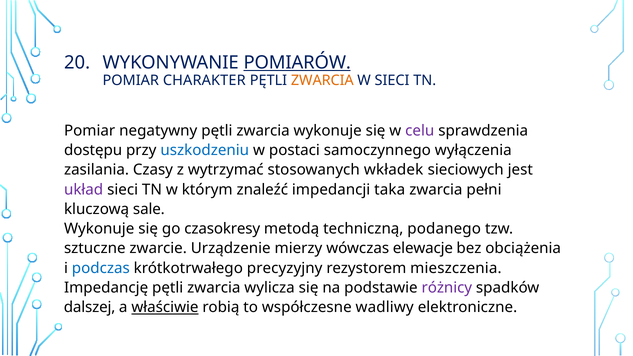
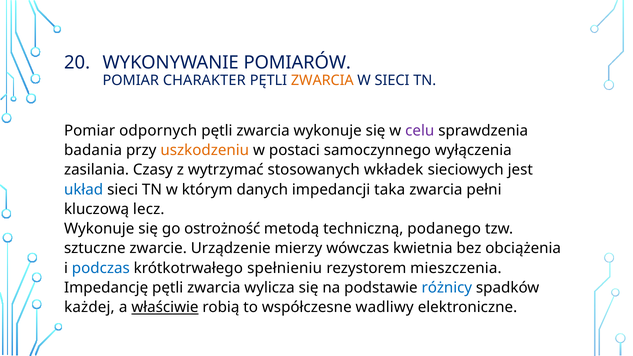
POMIARÓW underline: present -> none (297, 63)
negatywny: negatywny -> odpornych (158, 131)
dostępu: dostępu -> badania (93, 150)
uszkodzeniu colour: blue -> orange (205, 150)
układ colour: purple -> blue (84, 190)
znaleźć: znaleźć -> danych (262, 190)
sale: sale -> lecz (149, 209)
czasokresy: czasokresy -> ostrożność (222, 229)
elewacje: elewacje -> kwietnia (423, 249)
precyzyjny: precyzyjny -> spełnieniu (285, 268)
różnicy colour: purple -> blue (447, 288)
dalszej: dalszej -> każdej (89, 307)
